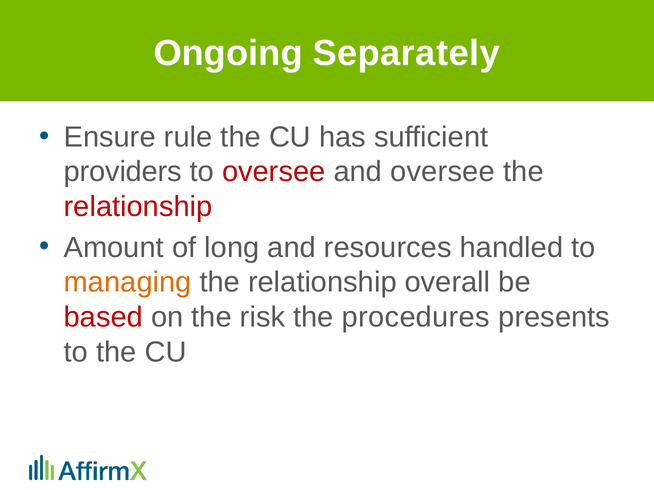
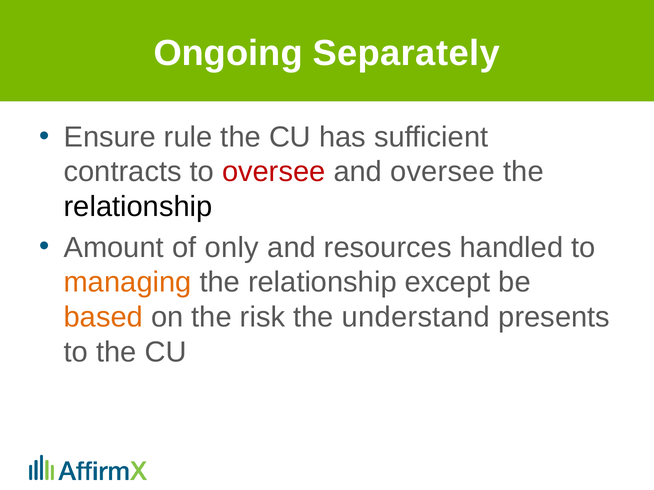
providers: providers -> contracts (123, 172)
relationship colour: red -> black (138, 207)
long: long -> only (232, 248)
overall: overall -> except (448, 283)
based colour: red -> orange (103, 317)
procedures: procedures -> understand (416, 317)
